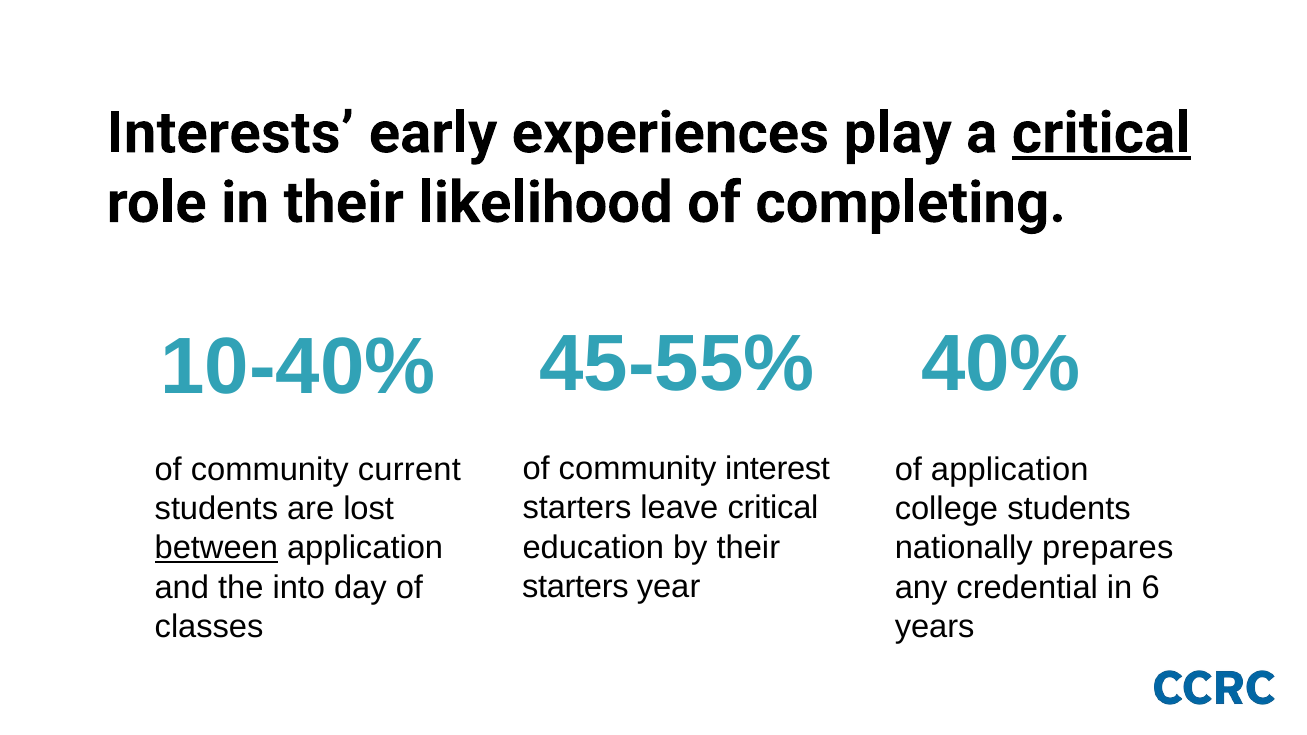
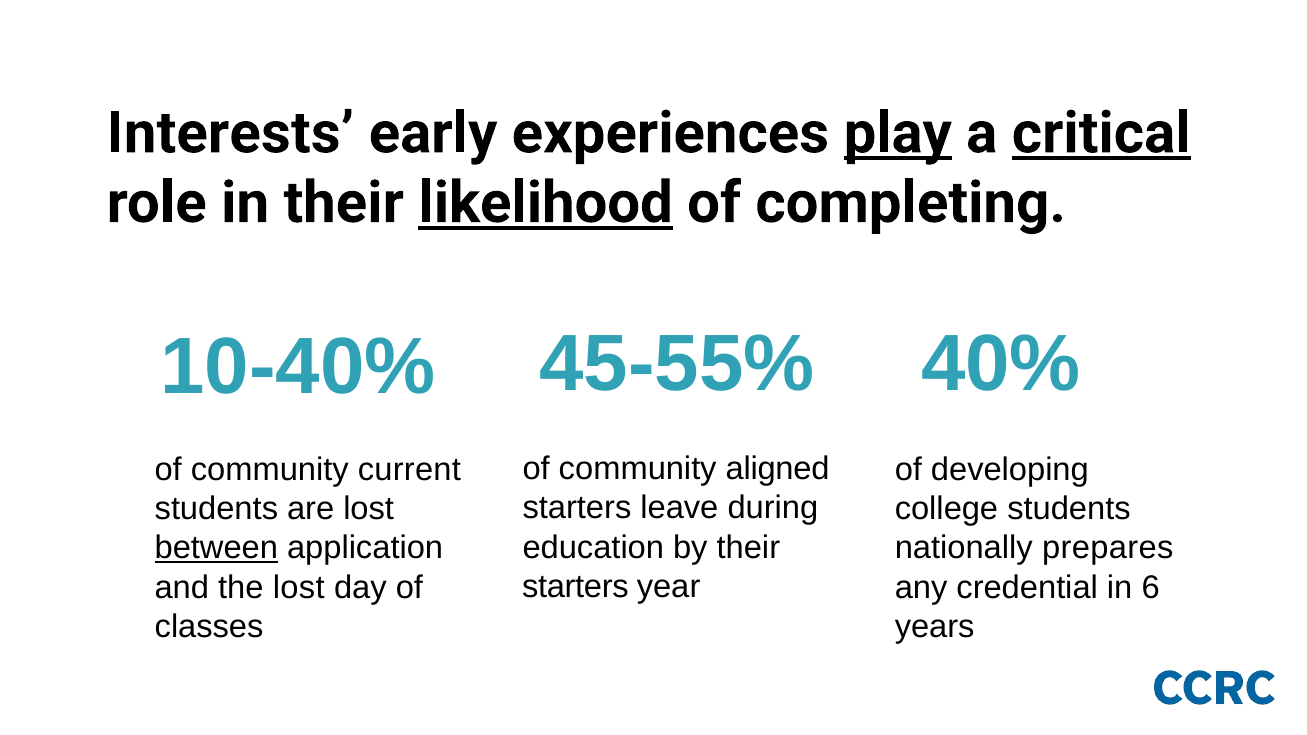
play underline: none -> present (898, 133)
likelihood underline: none -> present (546, 203)
interest: interest -> aligned (778, 469)
of application: application -> developing (1010, 470)
leave critical: critical -> during (773, 508)
the into: into -> lost (299, 588)
